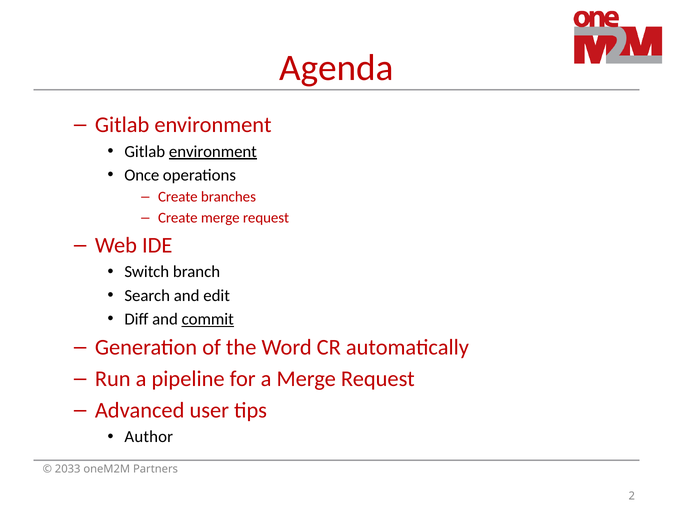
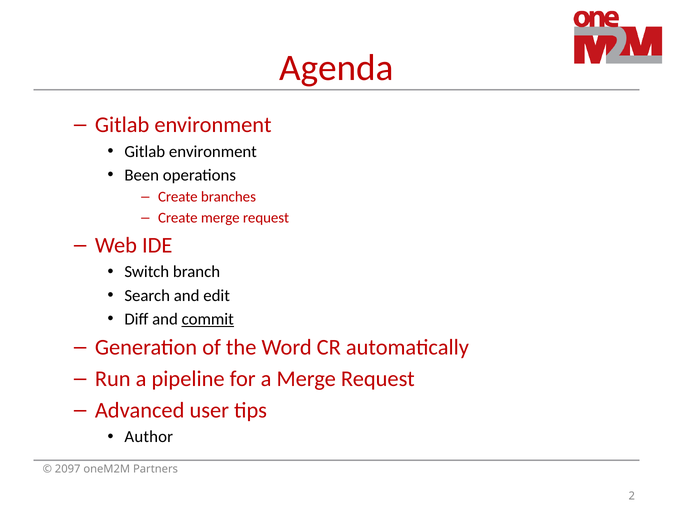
environment underline: present -> none (213, 151)
Once: Once -> Been (142, 175)
2033: 2033 -> 2097 (68, 469)
